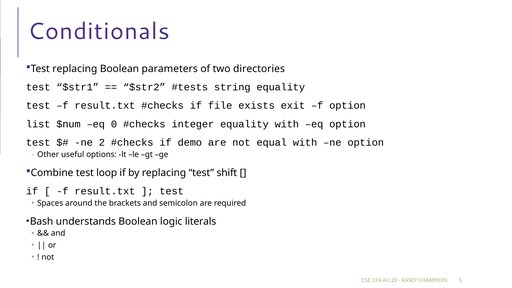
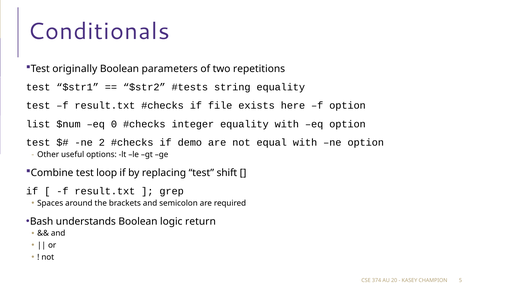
Test replacing: replacing -> originally (75, 69)
directories: directories -> repetitions (259, 69)
exit: exit -> here (293, 106)
test: test -> grep (172, 191)
literals: literals -> return (200, 221)
